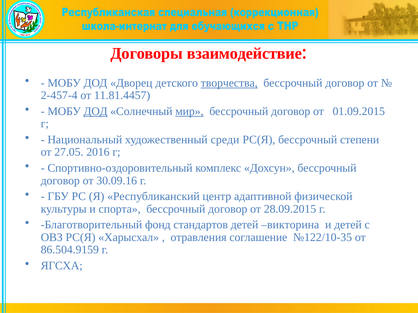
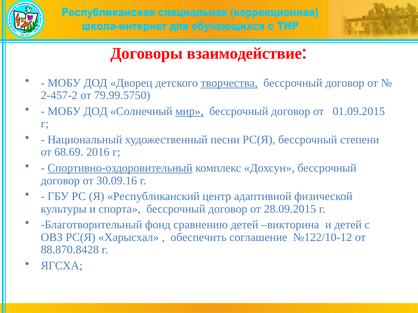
2-457-4: 2-457-4 -> 2-457-2 (59, 96)
11.81.4457: 11.81.4457 -> 79.99.5750 (122, 96)
ДОД underline: present -> none (96, 111)
среди: среди -> песни (225, 140)
27.05: 27.05 -> 68.69 (69, 152)
Спортивно-оздоровительный underline: none -> present (120, 168)
стандартов: стандартов -> сравнению (201, 225)
отравления: отравления -> обеспечить (199, 238)
№122/10-35: №122/10-35 -> №122/10-12 (323, 238)
86.504.9159: 86.504.9159 -> 88.870.8428 (70, 250)
